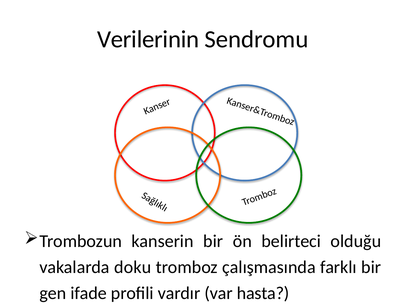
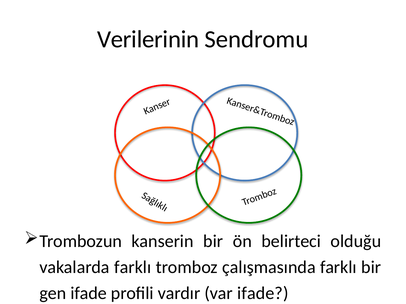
vakalarda doku: doku -> farklı (133, 268)
var hasta: hasta -> ifade (263, 294)
